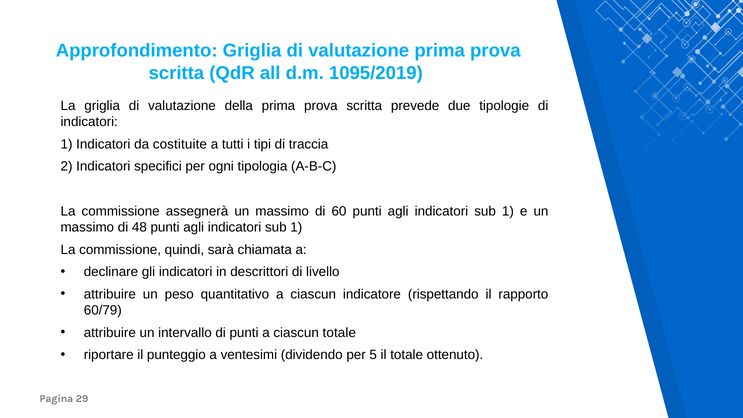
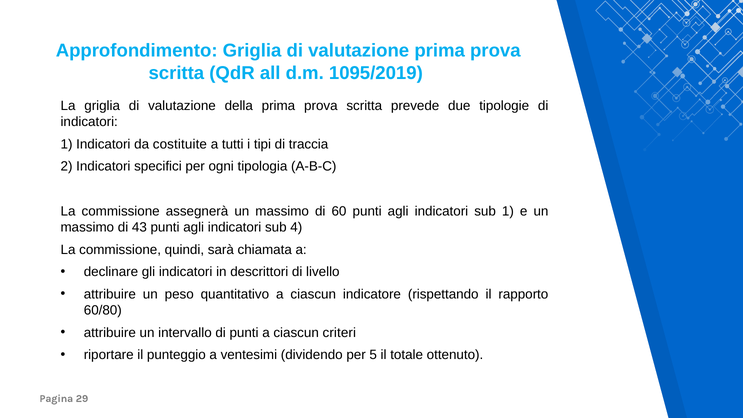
48: 48 -> 43 (139, 227)
1: 1 -> 4 (296, 227)
60/79: 60/79 -> 60/80 (103, 310)
ciascun totale: totale -> criteri (339, 333)
